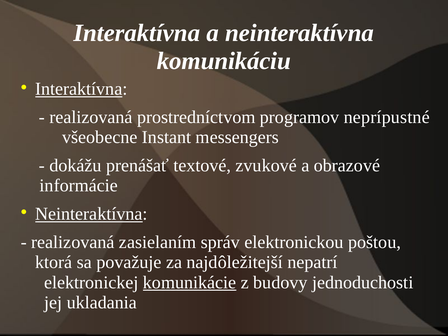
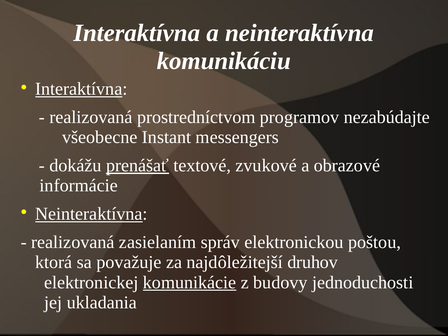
neprípustné: neprípustné -> nezabúdajte (387, 117)
prenášať underline: none -> present (137, 166)
nepatrí: nepatrí -> druhov (313, 262)
